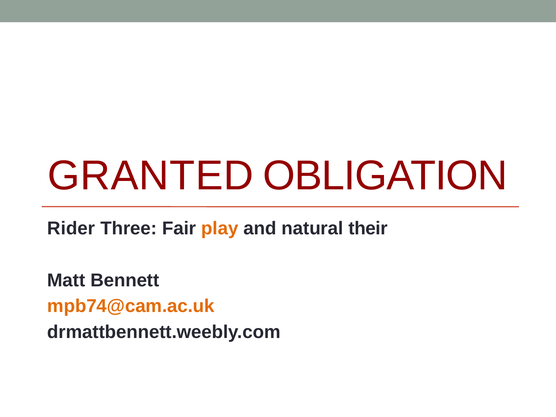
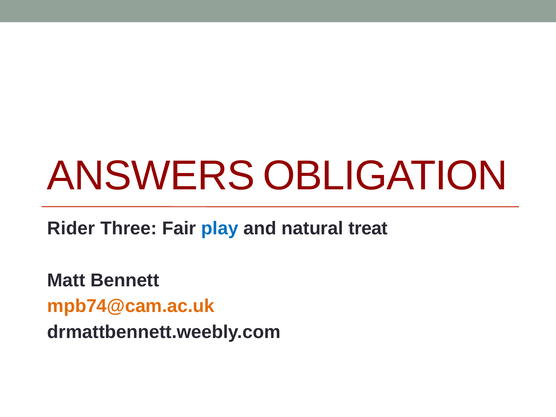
GRANTED: GRANTED -> ANSWERS (151, 176)
play colour: orange -> blue (220, 228)
their: their -> treat (368, 228)
